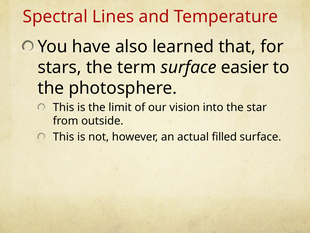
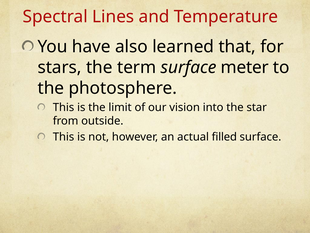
easier: easier -> meter (245, 67)
